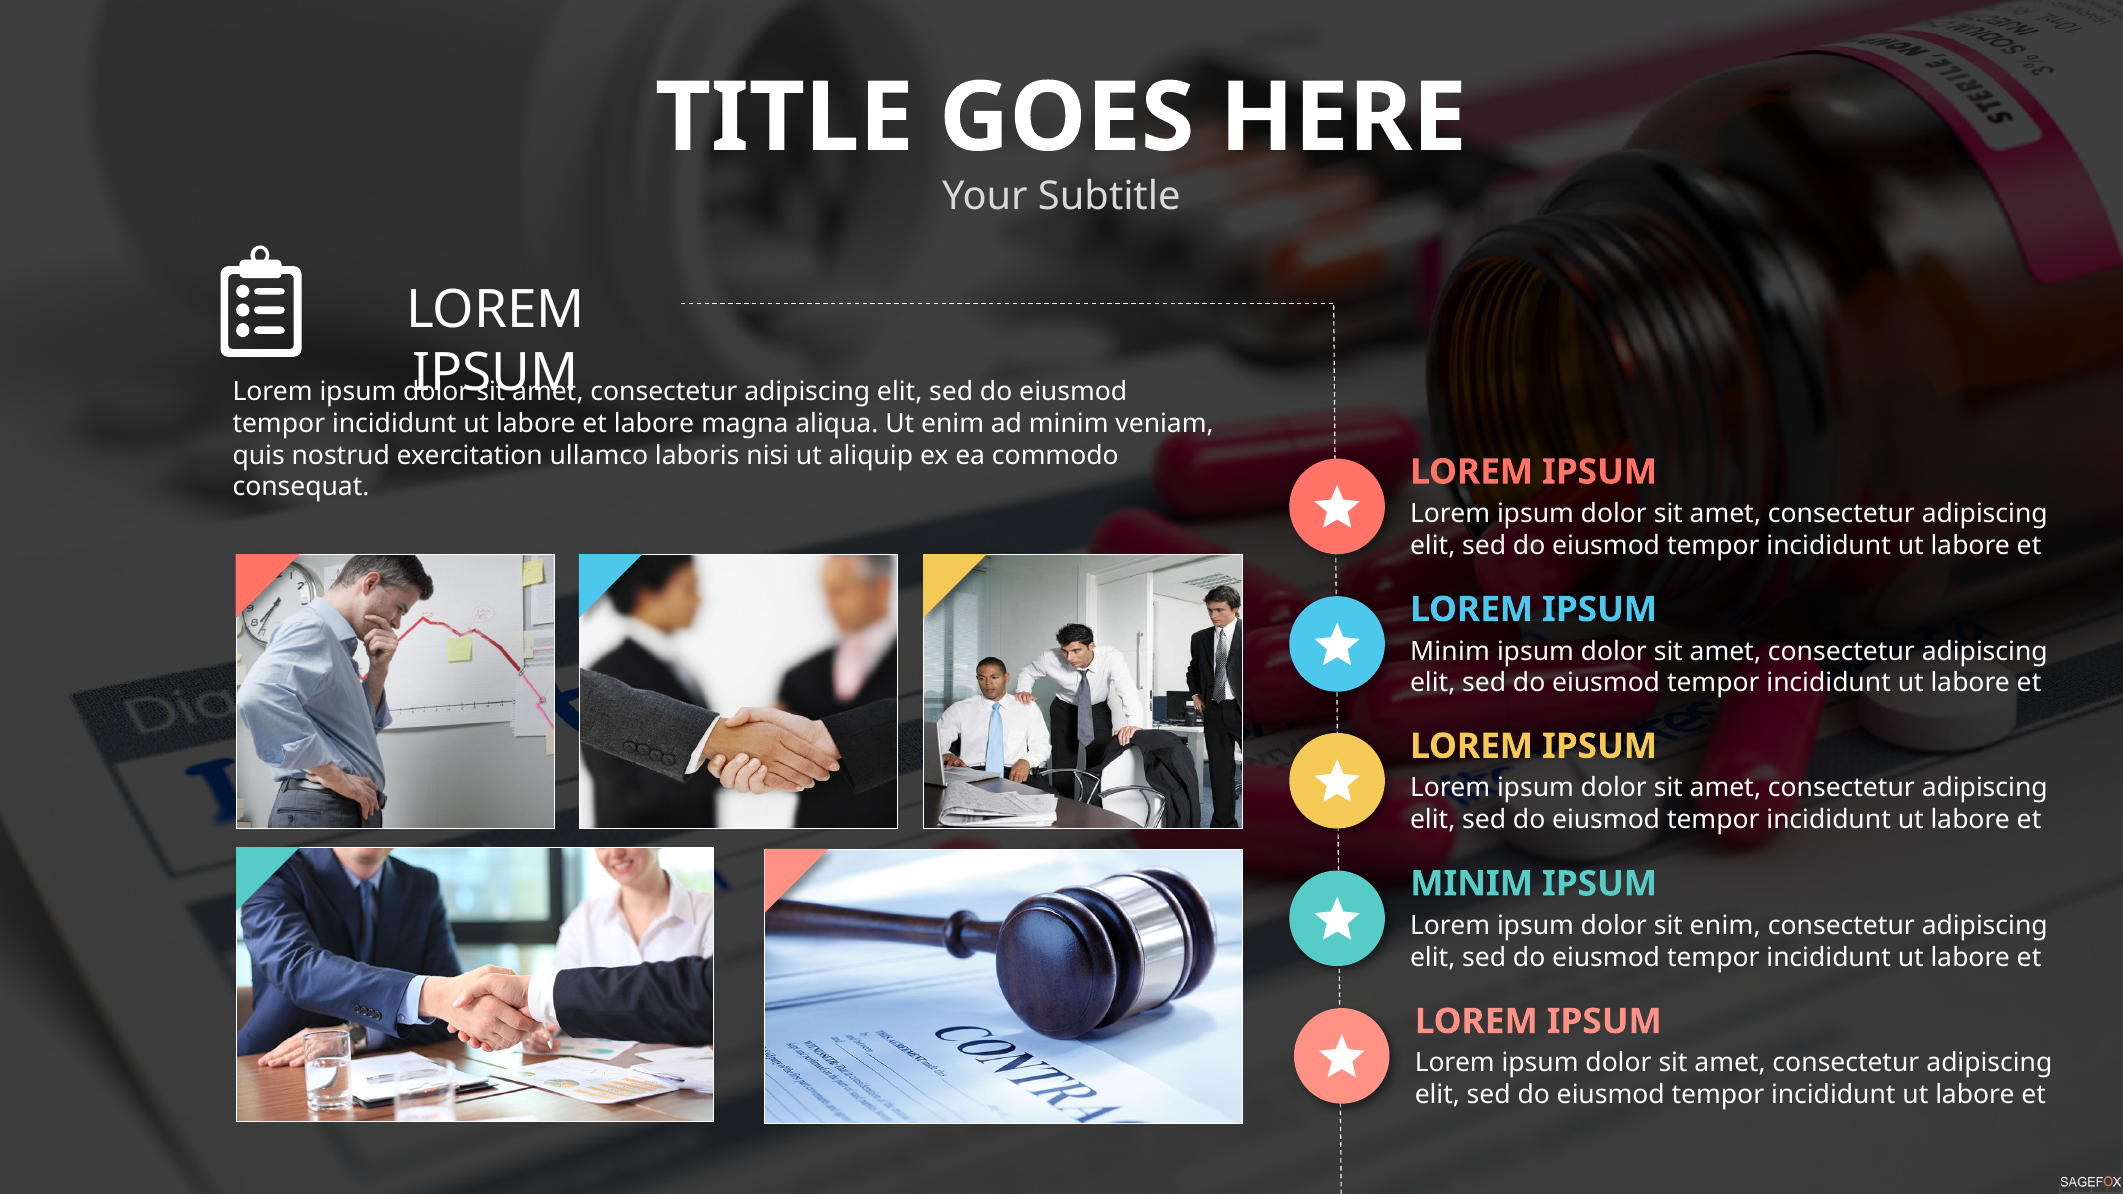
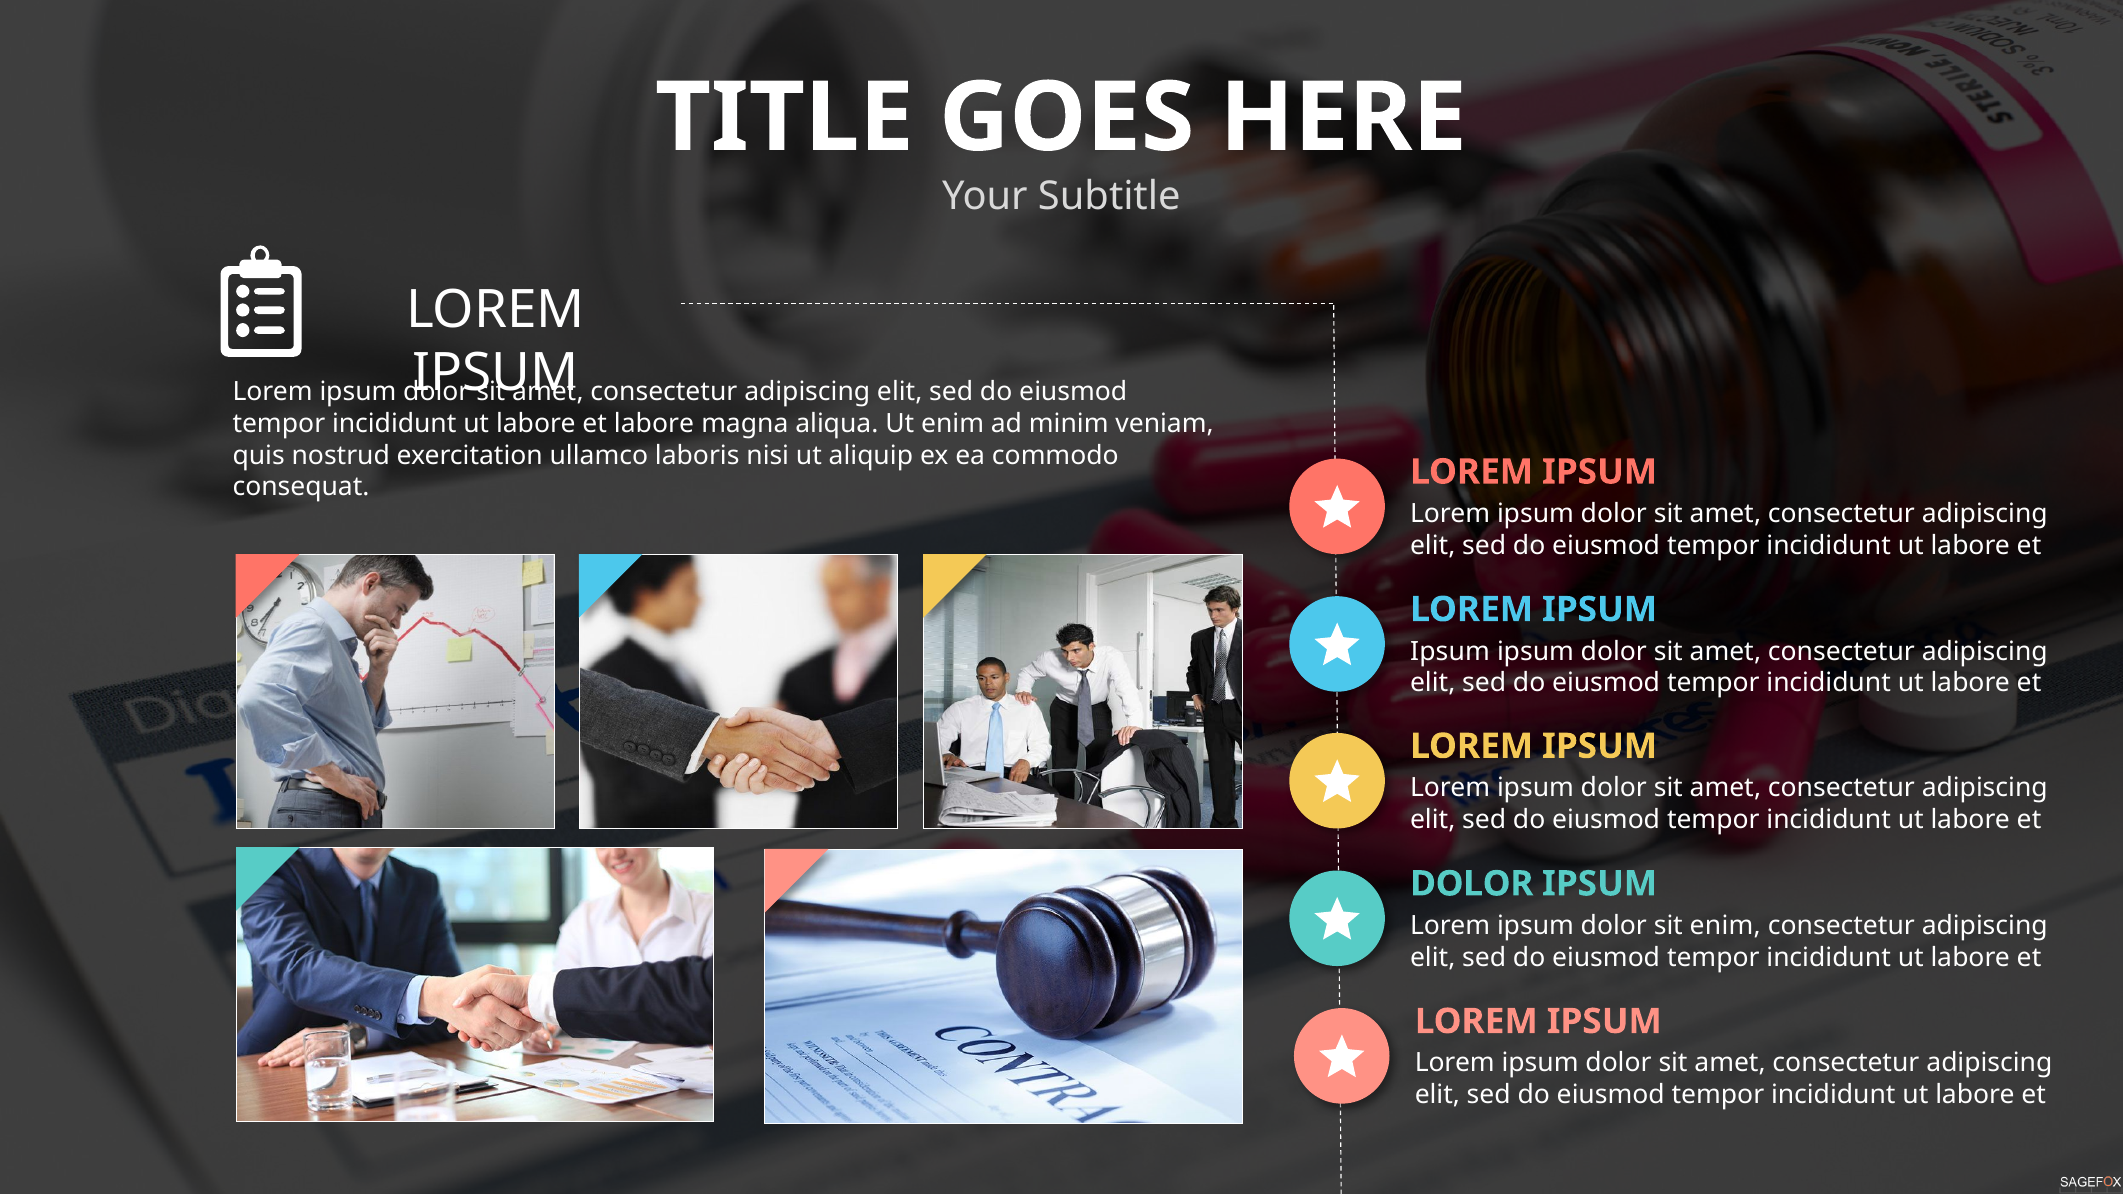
Minim: Minim -> Ipsum (1450, 651)
MINIM: MINIM -> DOLOR (1472, 884)
